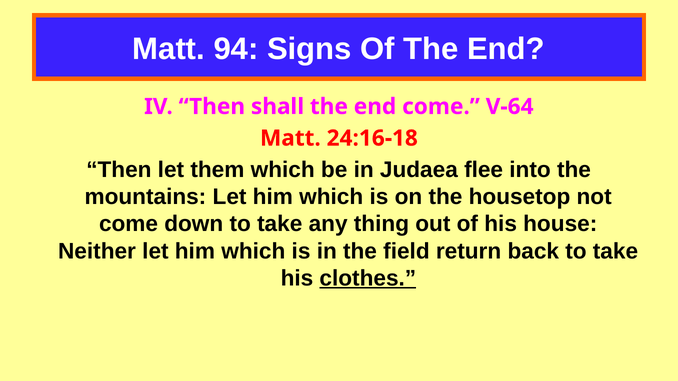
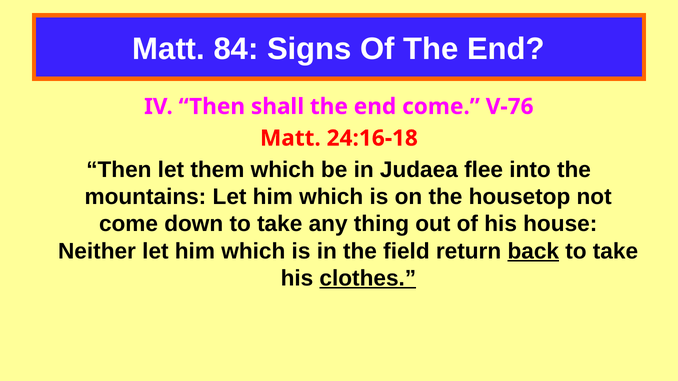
94: 94 -> 84 (236, 49)
V-64: V-64 -> V-76 (510, 107)
back underline: none -> present (533, 251)
